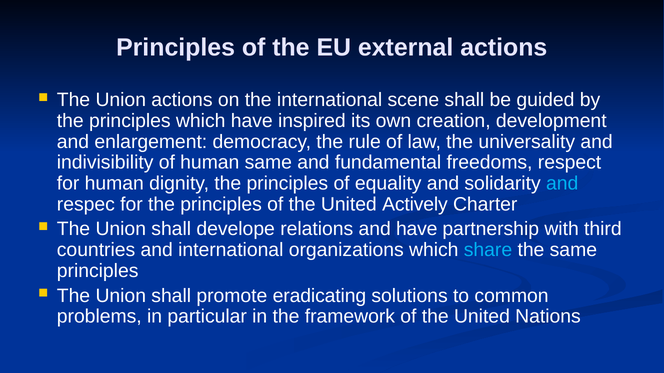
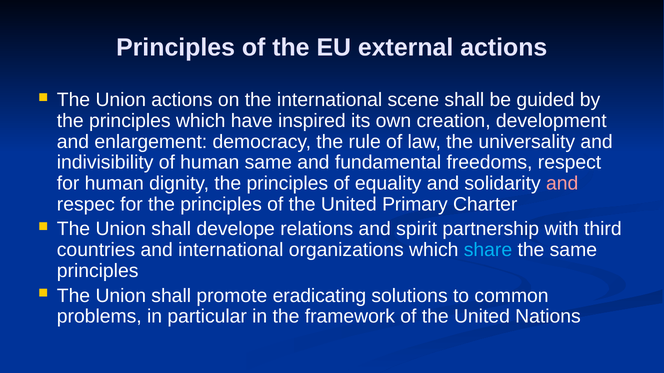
and colour: light blue -> pink (562, 184)
Actively: Actively -> Primary (415, 205)
and have: have -> spirit (417, 229)
